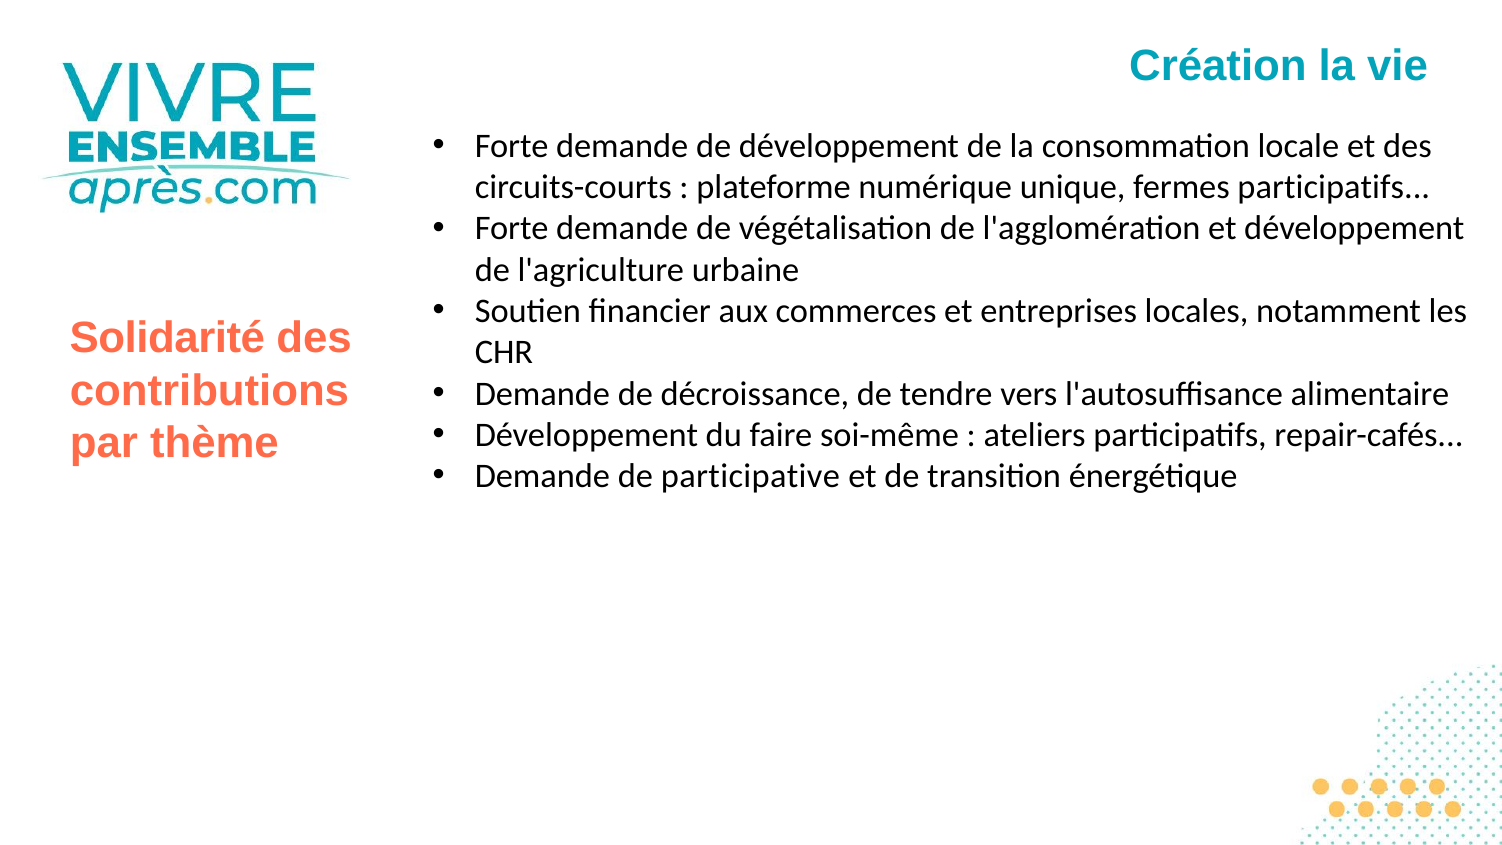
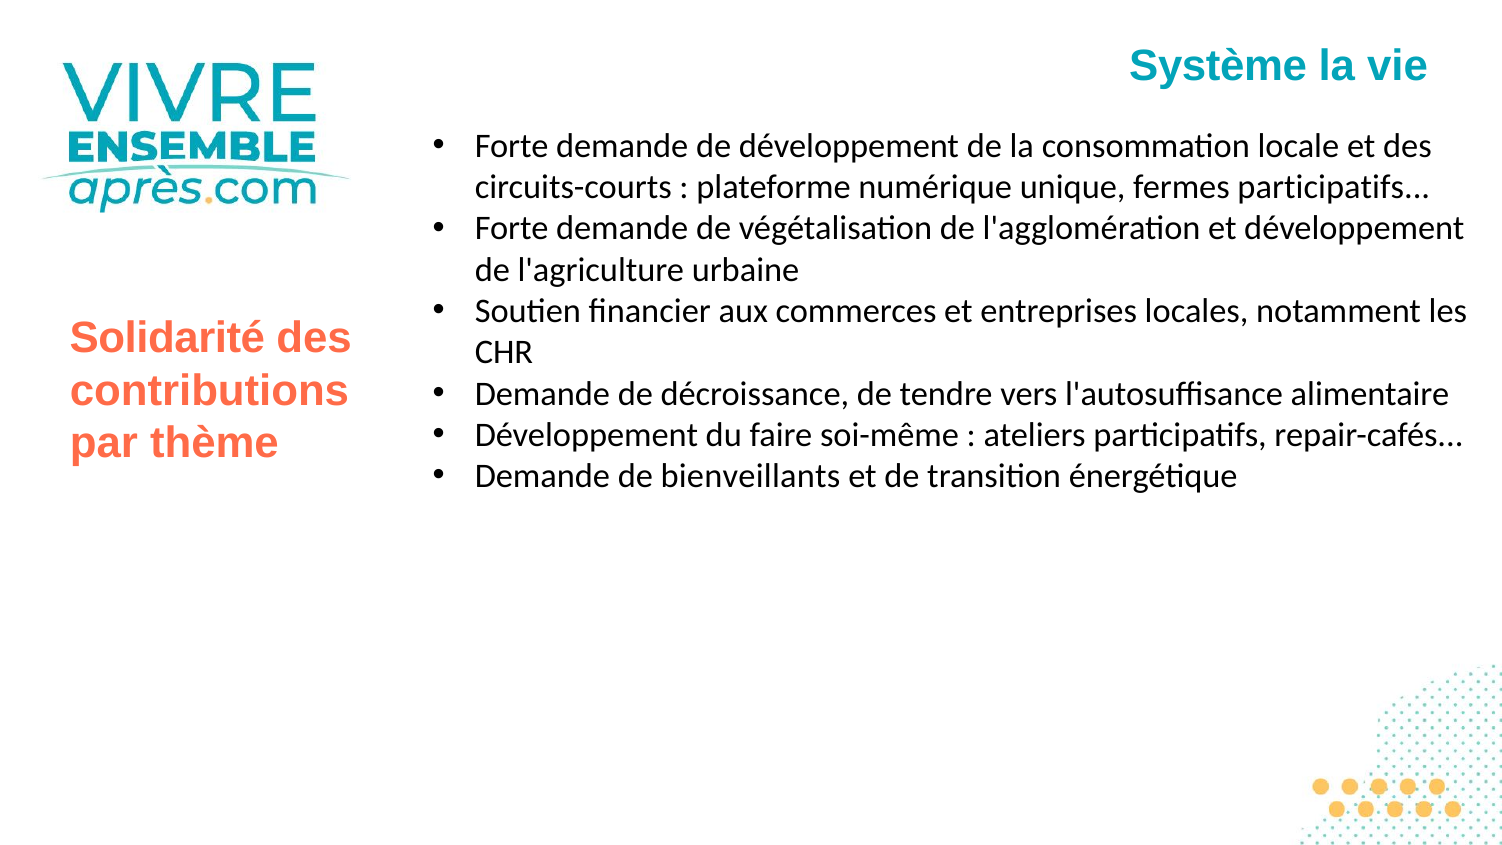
Création: Création -> Système (1218, 66)
participative: participative -> bienveillants (750, 476)
